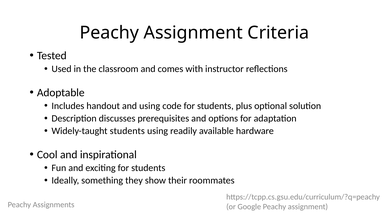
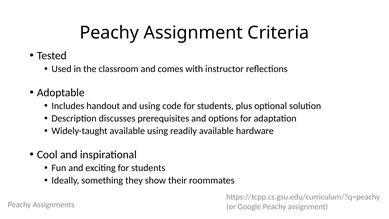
Widely-taught students: students -> available (127, 131)
